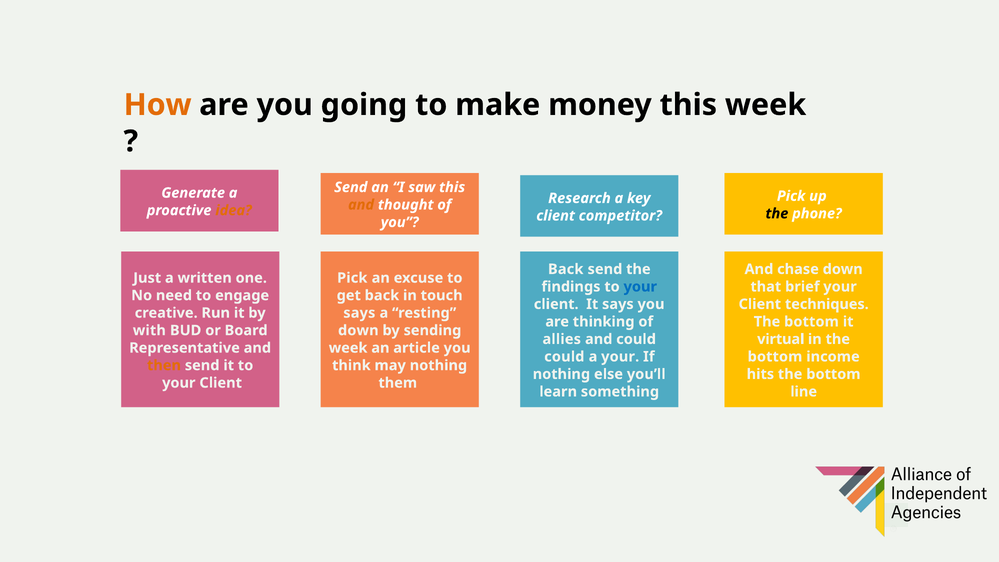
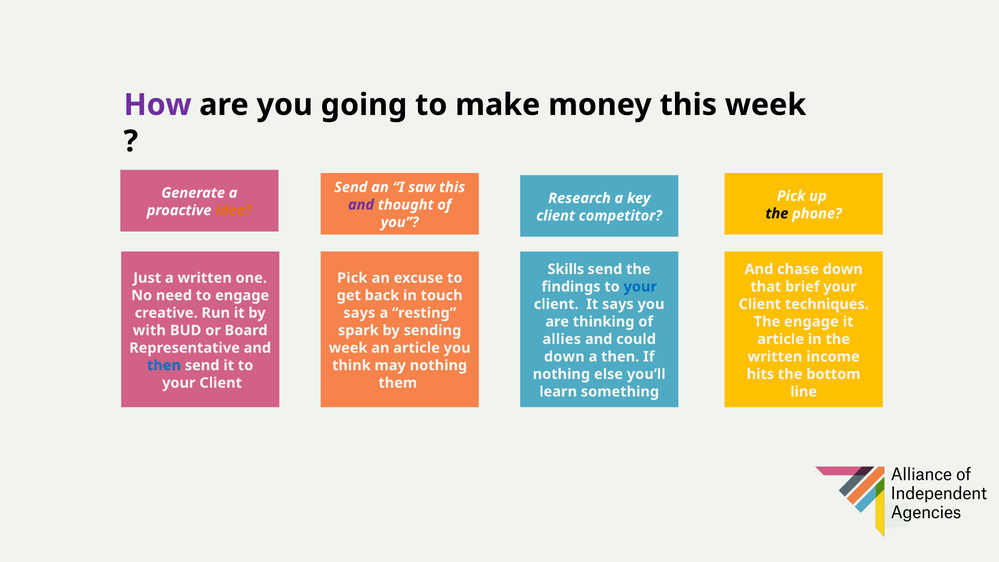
How colour: orange -> purple (158, 105)
and colour: orange -> purple (361, 205)
Back: Back -> Skills (566, 269)
bottom: bottom -> engage (811, 322)
down: down -> spark (358, 330)
virtual: virtual -> article (781, 339)
could: could -> down (564, 357)
a your: your -> then (620, 357)
bottom: bottom -> written (775, 357)
then colour: orange -> blue (164, 365)
